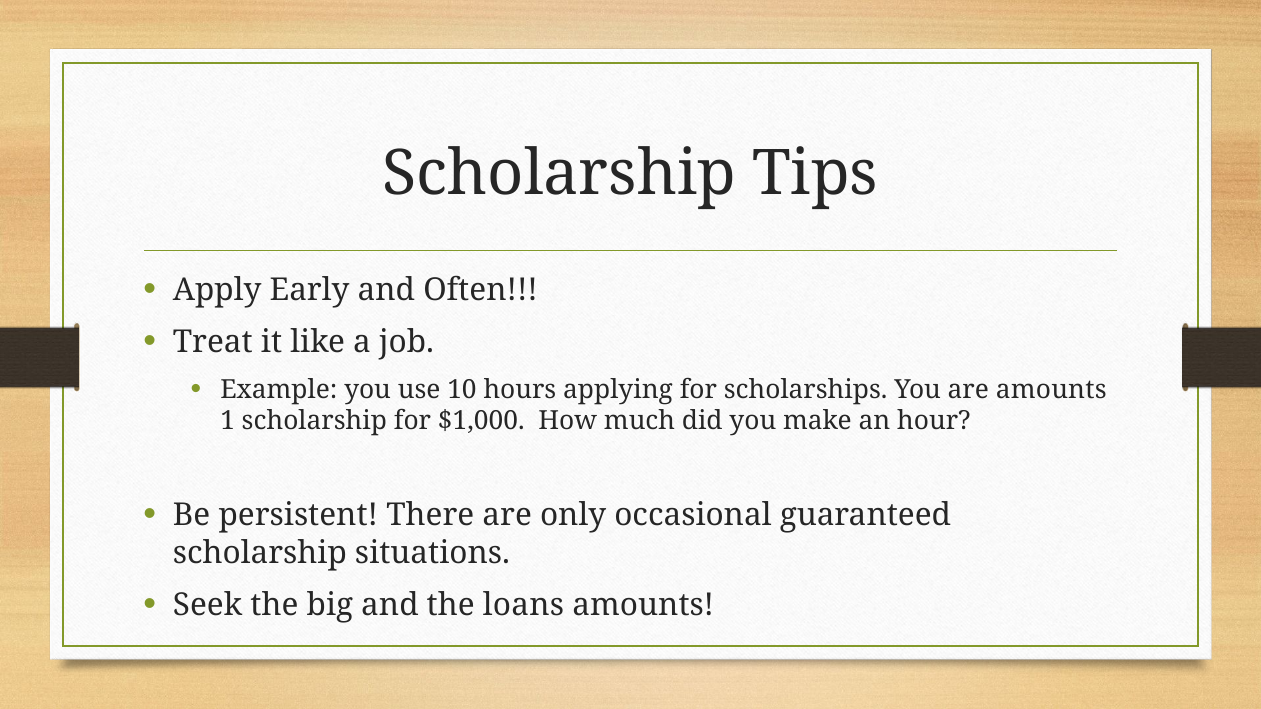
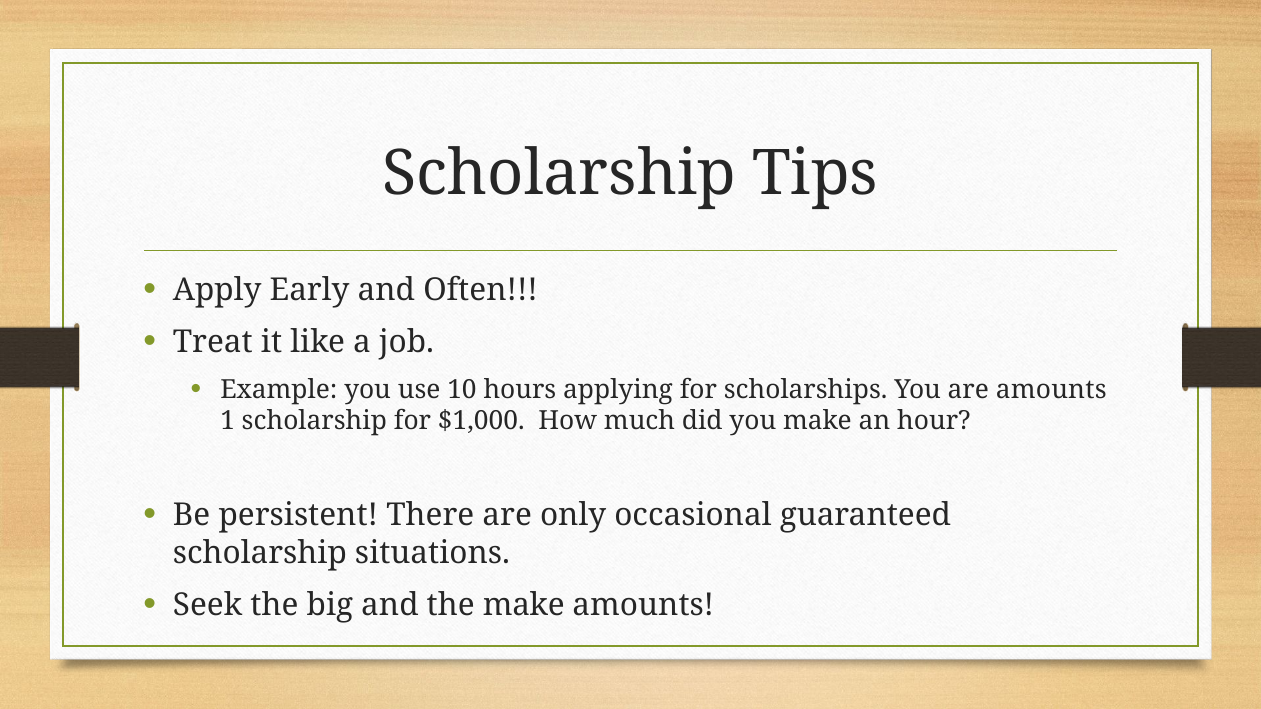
the loans: loans -> make (524, 605)
